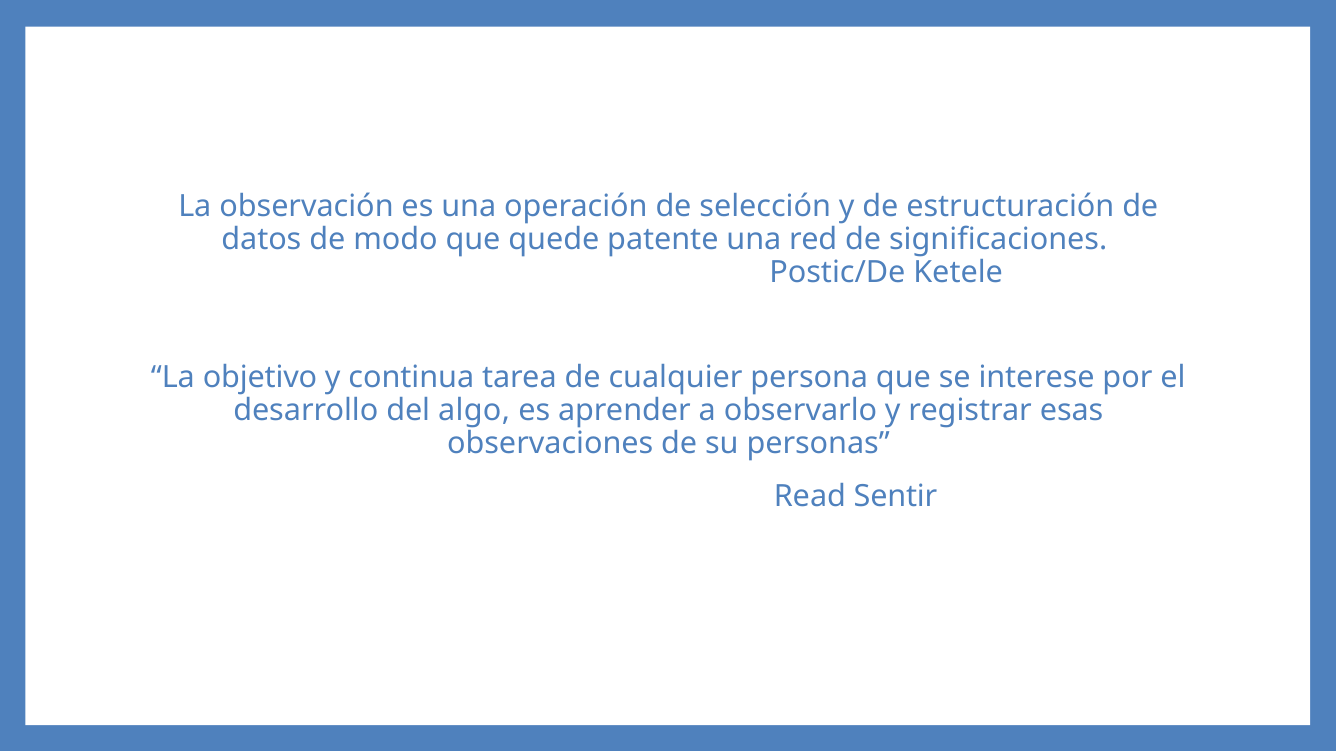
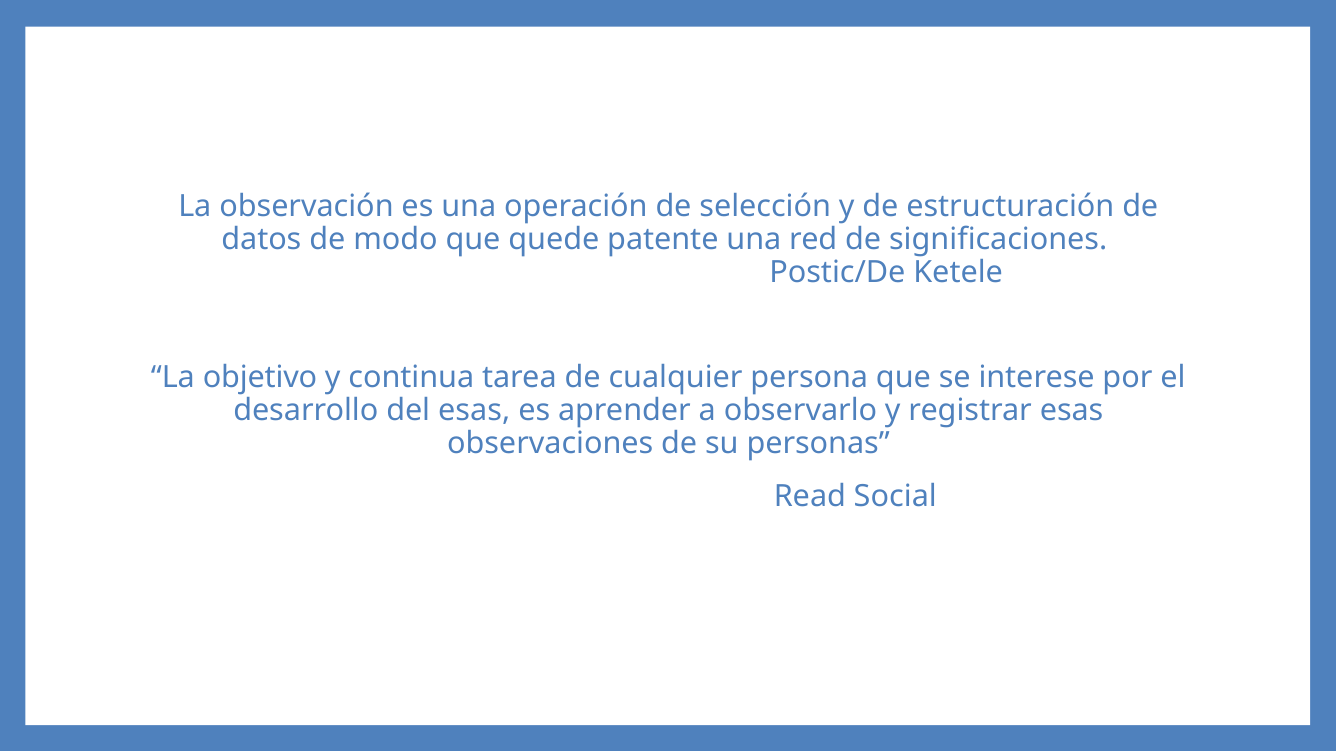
del algo: algo -> esas (474, 411)
Sentir: Sentir -> Social (895, 496)
